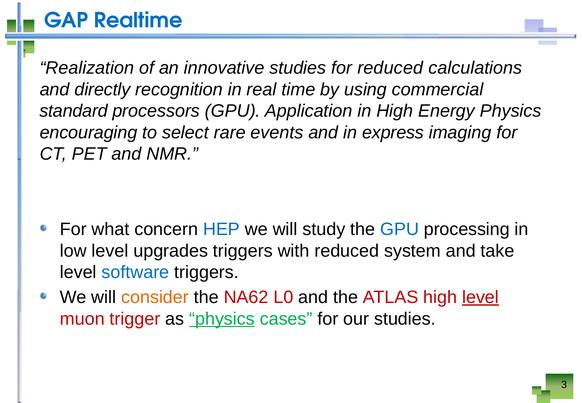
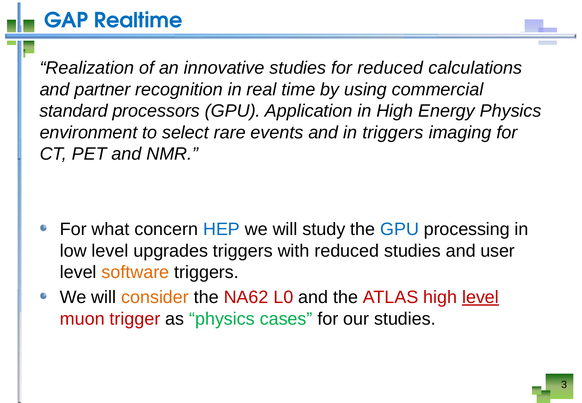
directly: directly -> partner (102, 90)
encouraging: encouraging -> environment (89, 133)
in express: express -> triggers (393, 133)
reduced system: system -> studies (412, 251)
take: take -> user (498, 251)
software colour: blue -> orange (135, 272)
physics underline: present -> none (222, 319)
